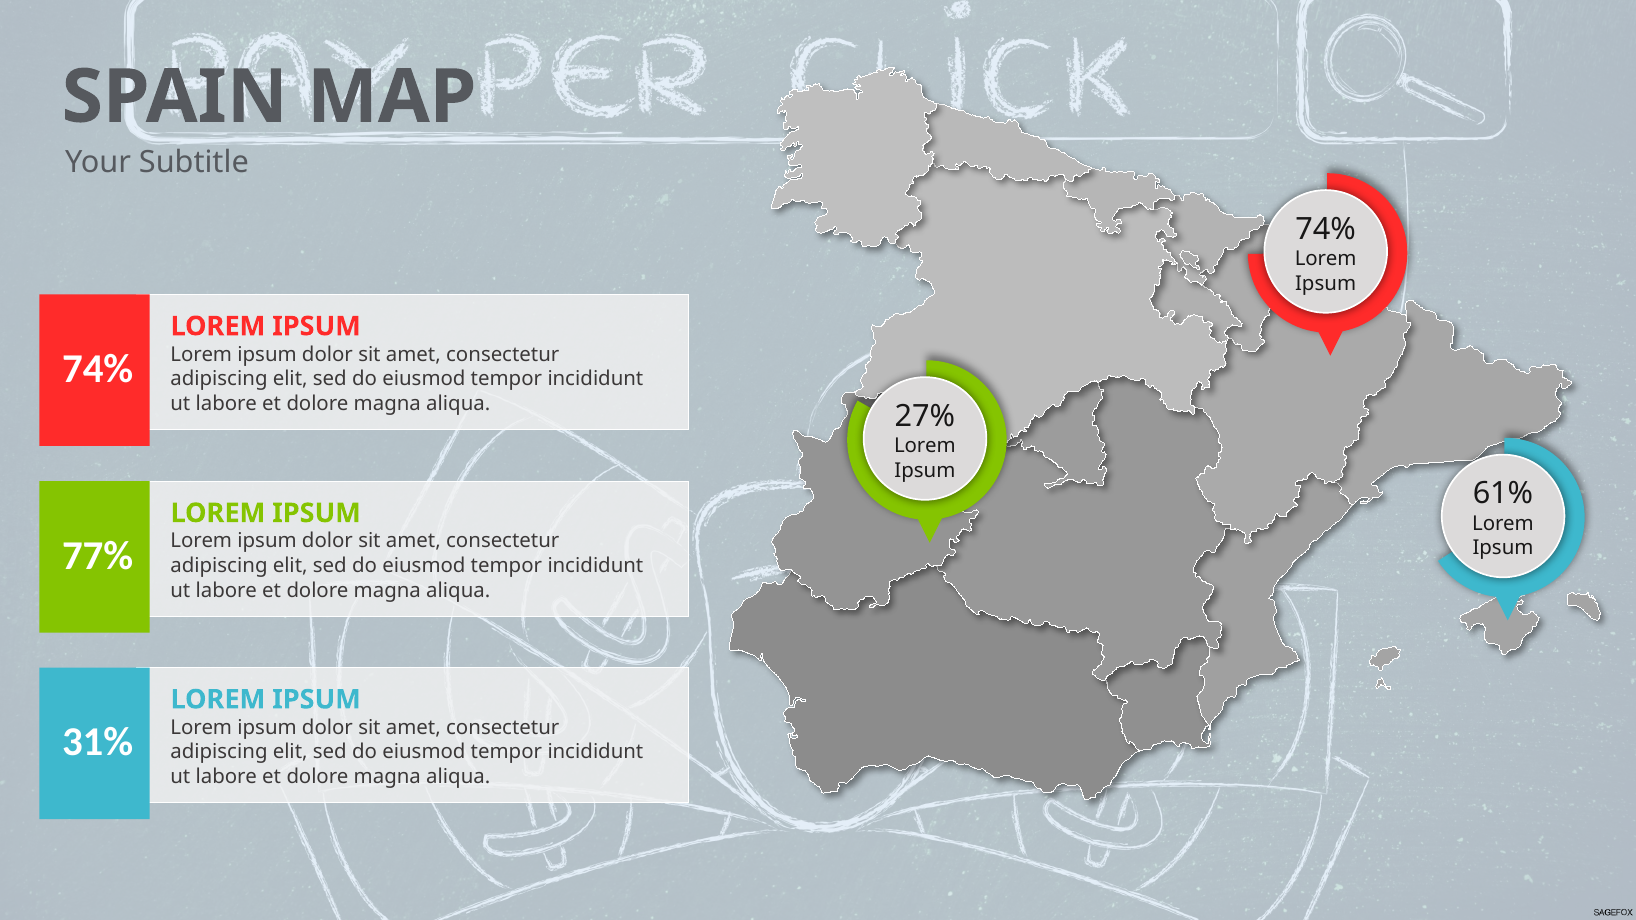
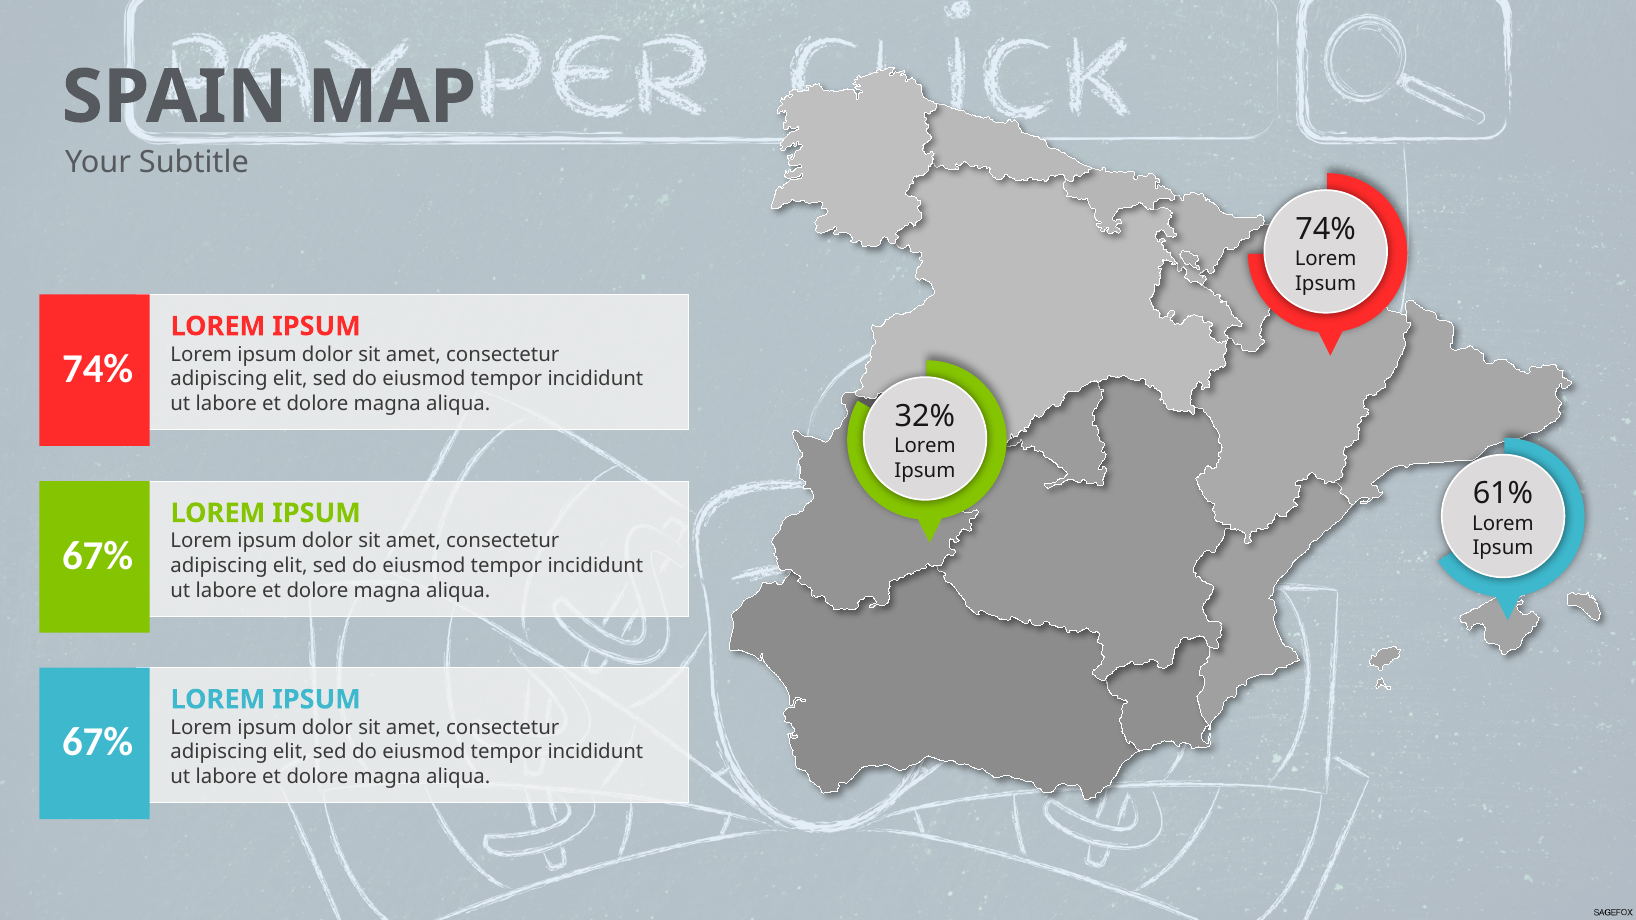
27%: 27% -> 32% (925, 416)
77%: 77% -> 67% (98, 556)
31%: 31% -> 67% (98, 742)
